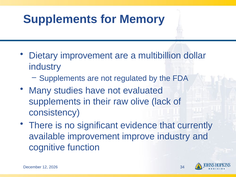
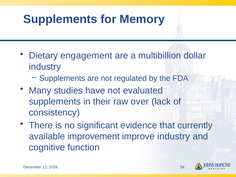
Dietary improvement: improvement -> engagement (86, 56)
olive: olive -> over (140, 102)
